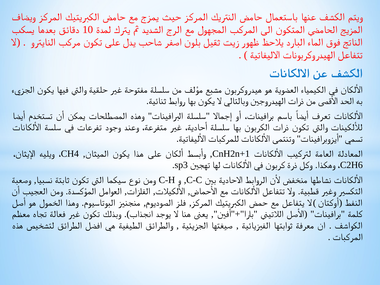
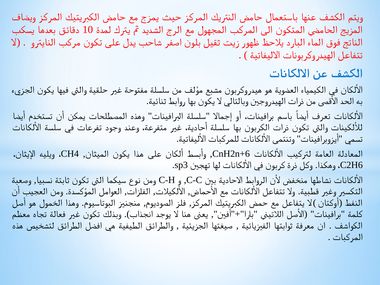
CnH2n+1: CnH2n+1 -> CnH2n+6 (231, 154)
